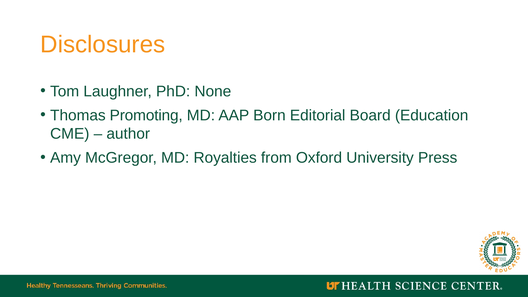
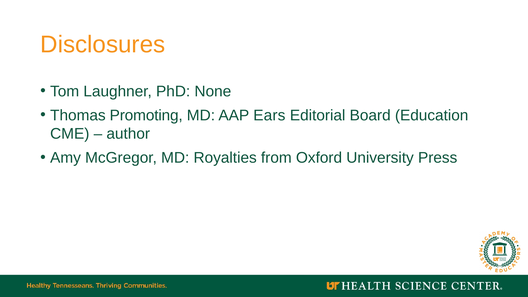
Born: Born -> Ears (269, 115)
